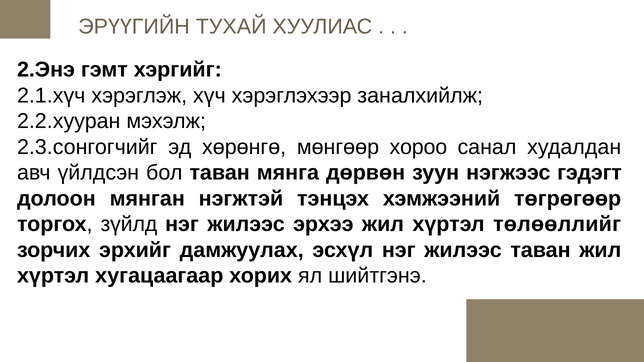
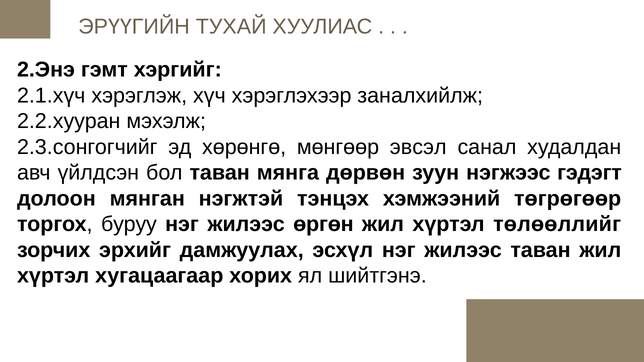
хороо: хороо -> эвсэл (418, 147)
зүйлд: зүйлд -> буруу (129, 224)
эрхээ: эрхээ -> өргөн (323, 224)
